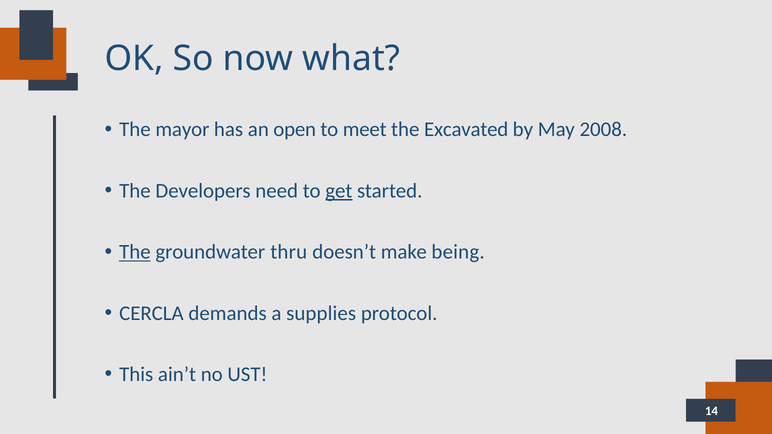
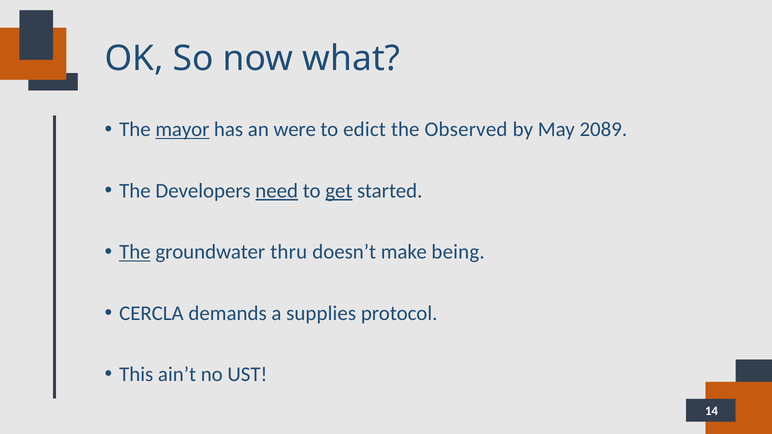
mayor underline: none -> present (182, 130)
open: open -> were (295, 130)
meet: meet -> edict (365, 130)
Excavated: Excavated -> Observed (466, 130)
2008: 2008 -> 2089 (603, 130)
need underline: none -> present (277, 191)
